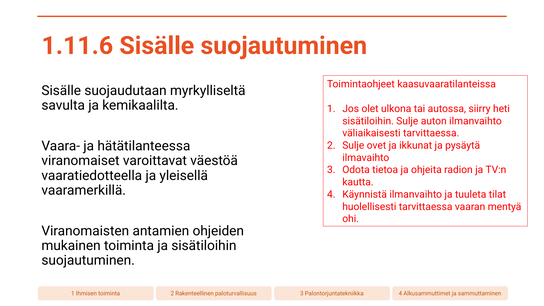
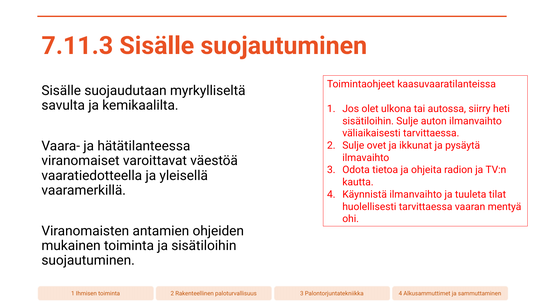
1.11.6: 1.11.6 -> 7.11.3 (77, 46)
